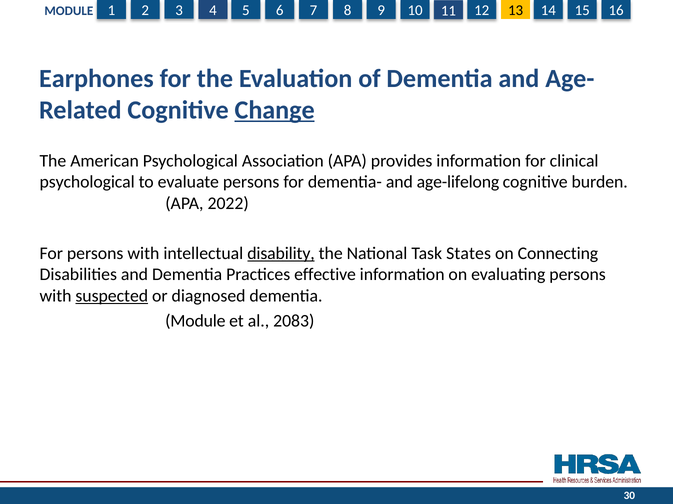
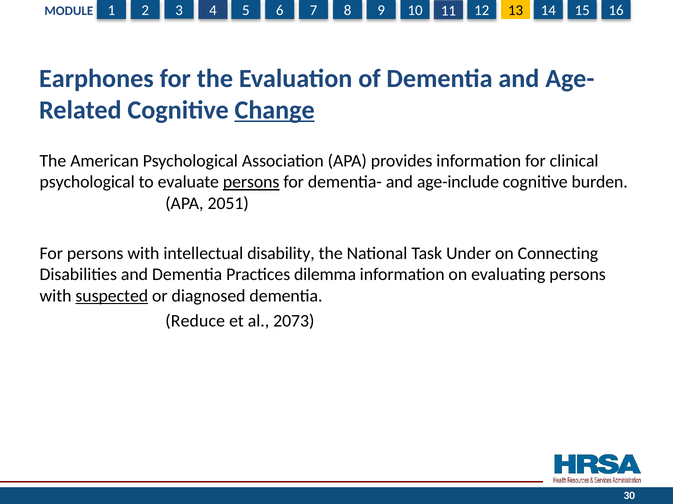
persons underline: none -> present (251, 182)
age-lifelong: age-lifelong -> age-include (458, 182)
2022: 2022 -> 2051 (228, 204)
disability underline: present -> none (281, 254)
States: States -> Under (469, 254)
effective: effective -> dilemma (325, 275)
Module: Module -> Reduce (195, 321)
2083: 2083 -> 2073 (294, 321)
